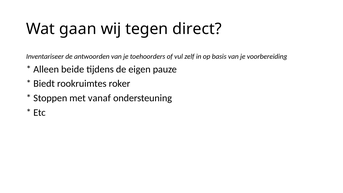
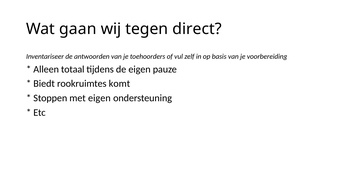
beide: beide -> totaal (73, 69)
roker: roker -> komt (119, 84)
met vanaf: vanaf -> eigen (99, 98)
